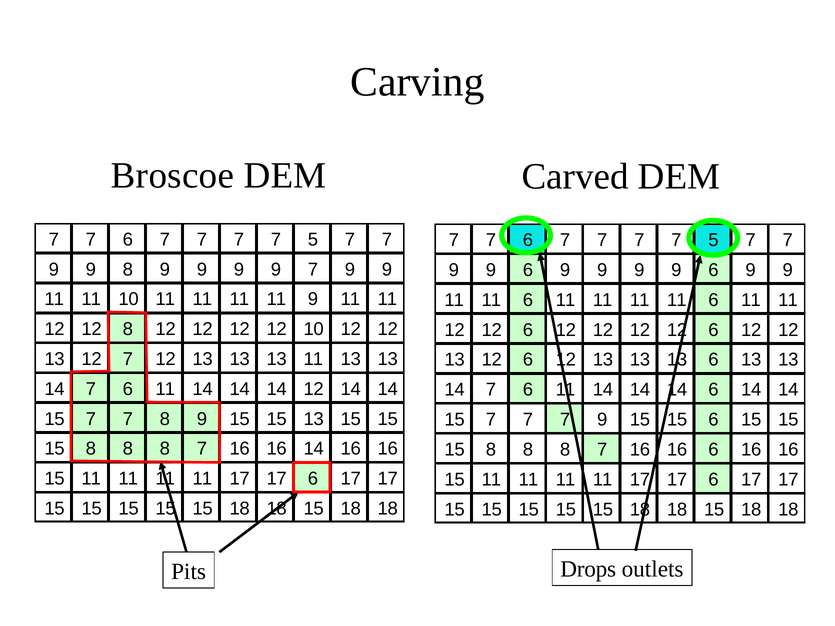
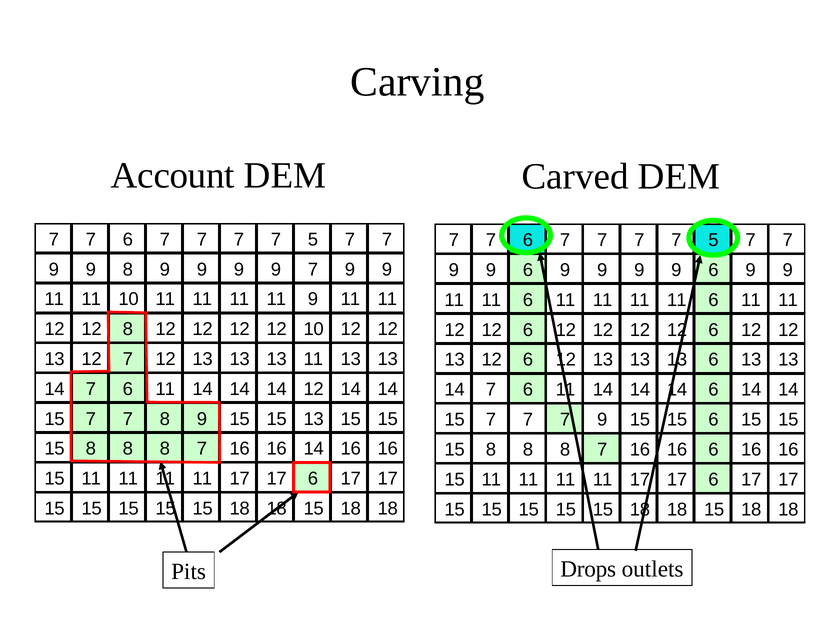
Broscoe: Broscoe -> Account (173, 175)
